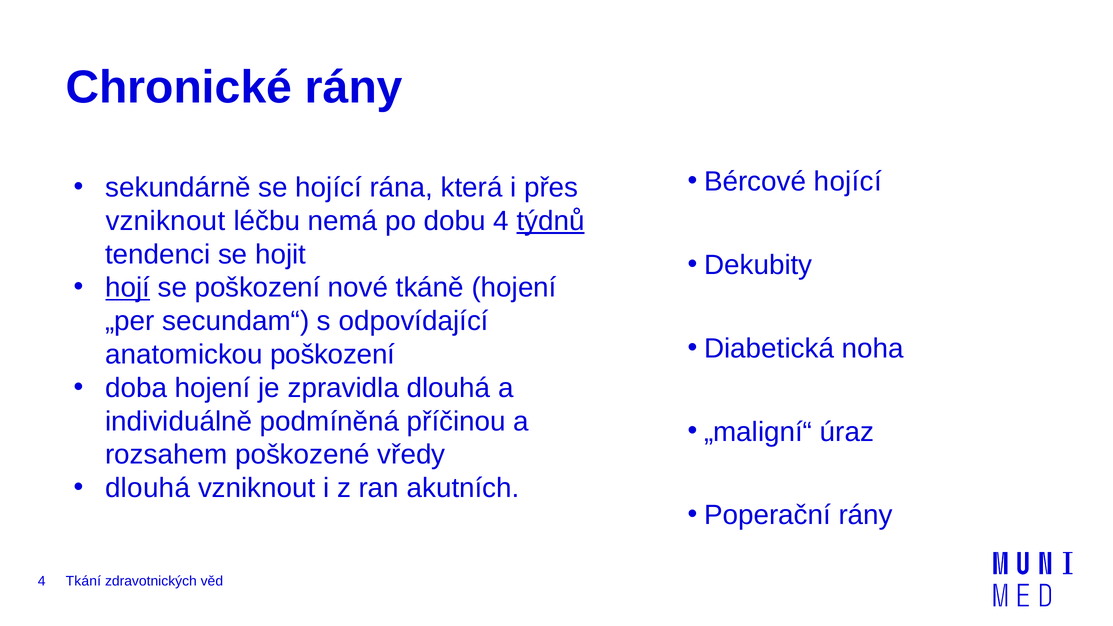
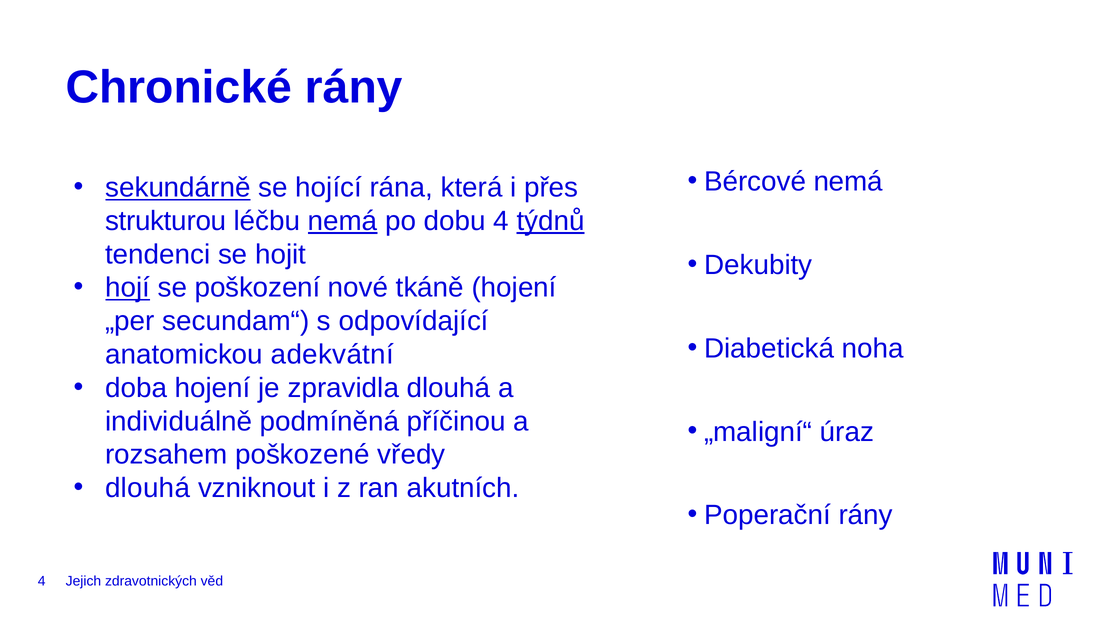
Bércové hojící: hojící -> nemá (848, 181)
sekundárně underline: none -> present (178, 188)
vzniknout: vzniknout -> strukturou (166, 221)
nemá underline: none -> present (343, 221)
anatomickou poškození: poškození -> adekvátní (332, 355)
Tkání: Tkání -> Jejich (83, 581)
